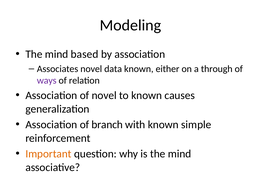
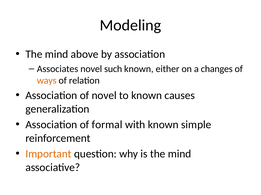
based: based -> above (85, 55)
data: data -> such (113, 69)
through: through -> changes (217, 69)
ways colour: purple -> orange (47, 81)
branch: branch -> formal (107, 125)
